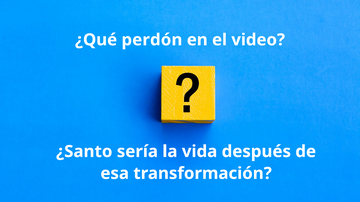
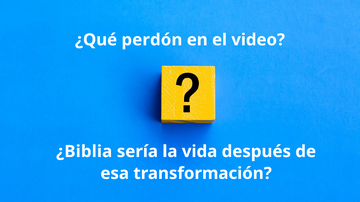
¿Santo: ¿Santo -> ¿Biblia (84, 152)
